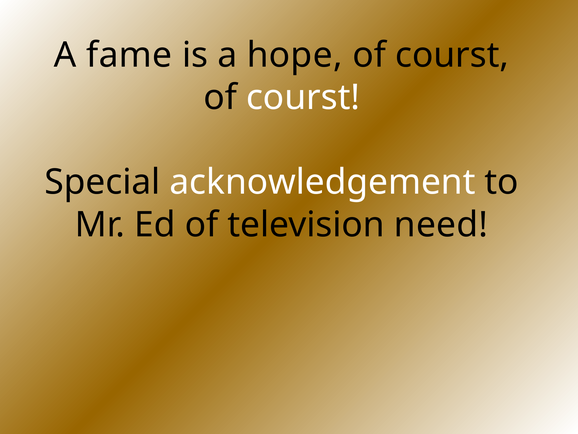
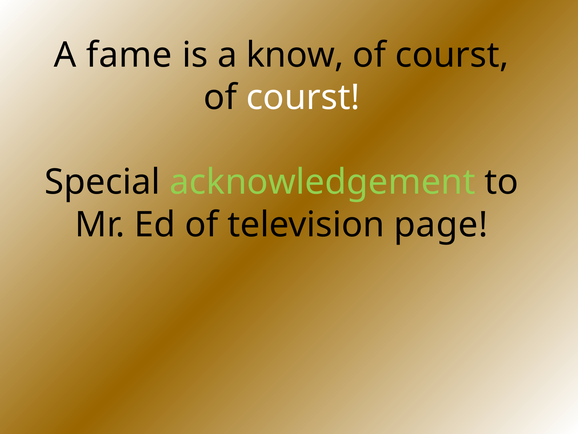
hope: hope -> know (295, 55)
acknowledgement colour: white -> light green (322, 182)
need: need -> page (441, 224)
